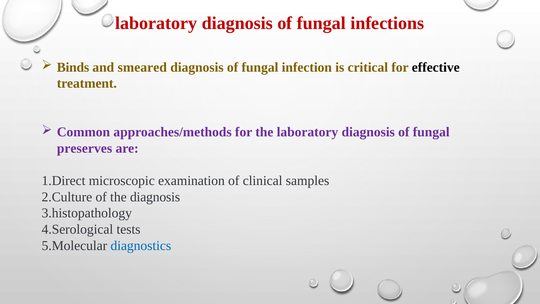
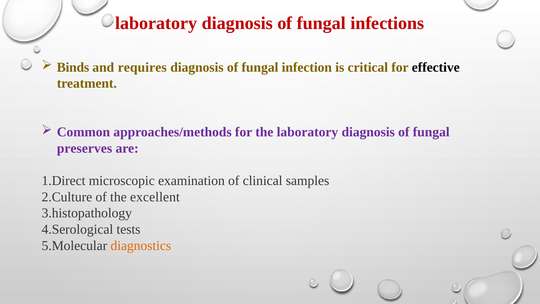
smeared: smeared -> requires (142, 67)
the diagnosis: diagnosis -> excellent (155, 197)
diagnostics colour: blue -> orange (141, 245)
